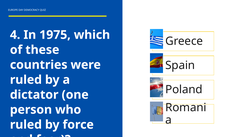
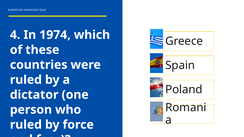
1975: 1975 -> 1974 (55, 35)
